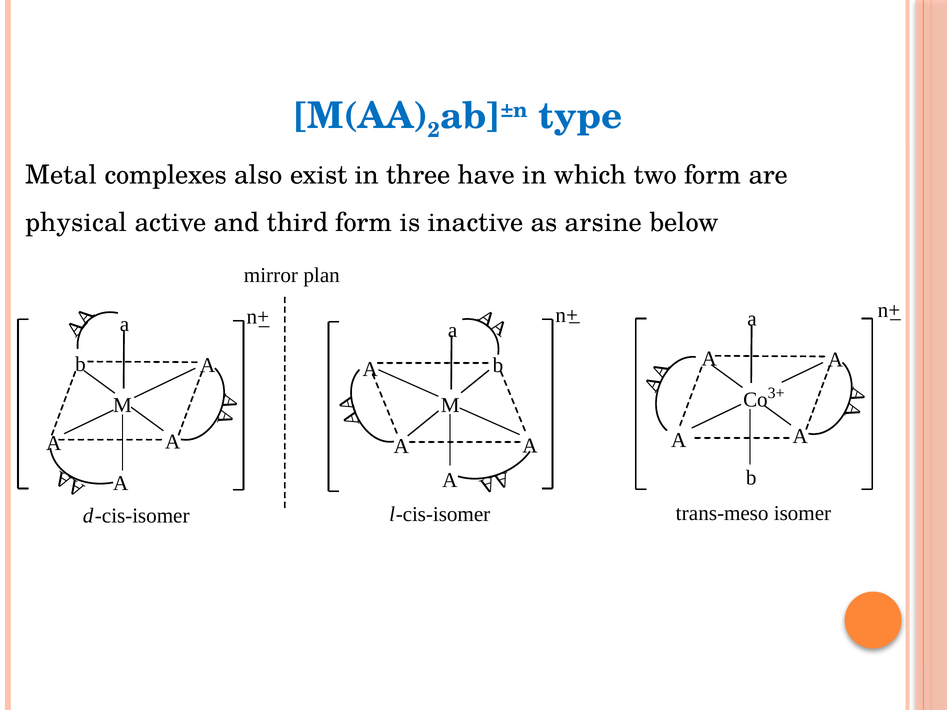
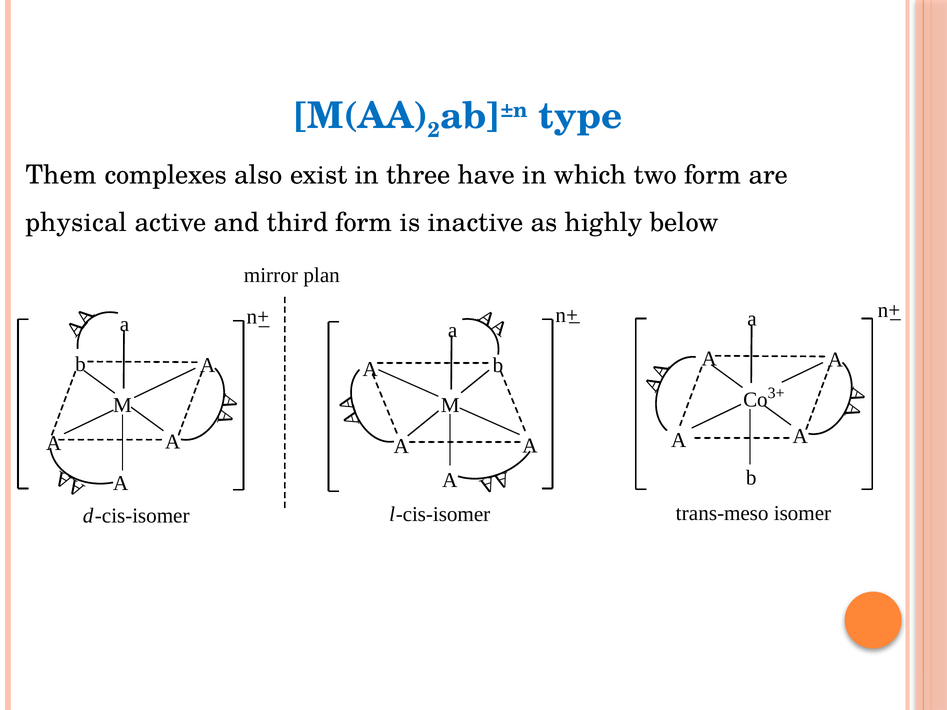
Metal: Metal -> Them (61, 175)
arsine: arsine -> highly (604, 223)
